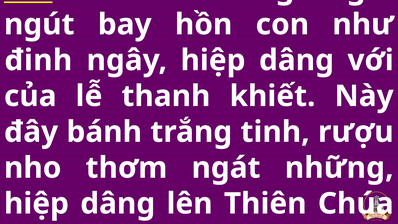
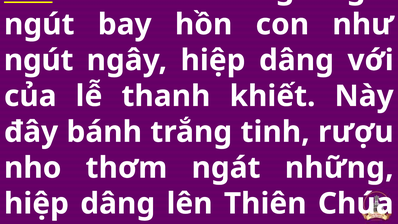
đinh: đinh -> ngút (39, 60)
